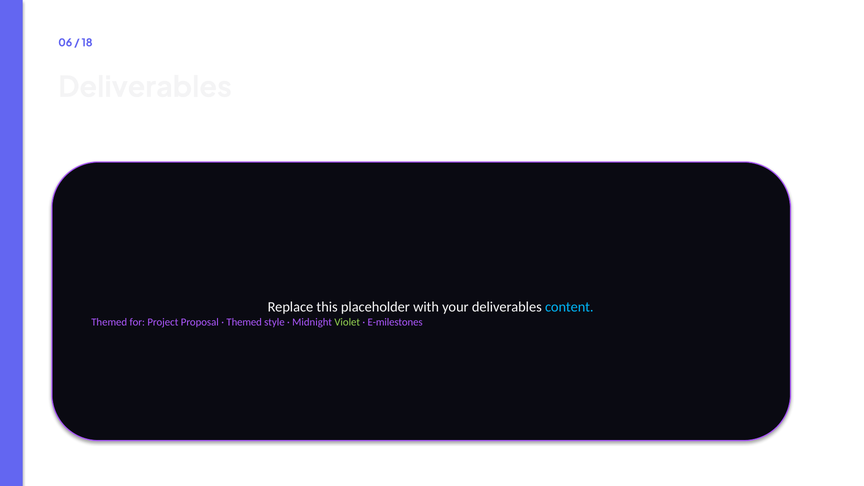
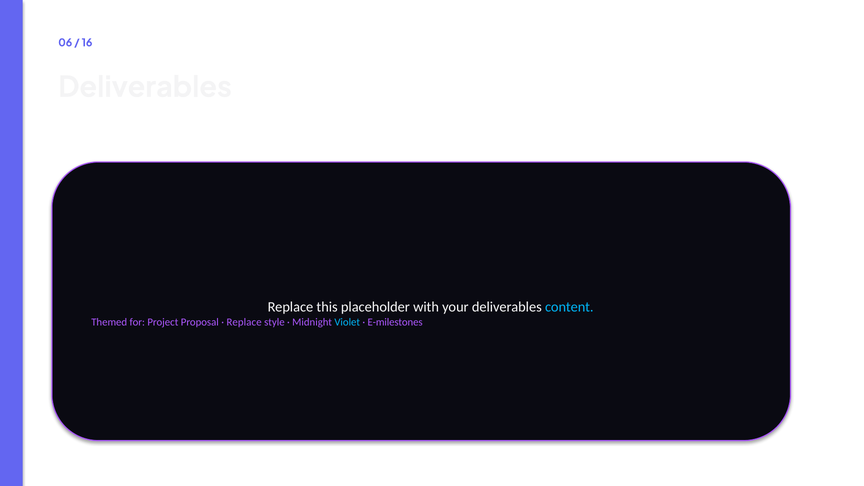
18: 18 -> 16 (87, 43)
Themed: Themed -> Replace (244, 322)
Violet colour: light green -> light blue (347, 322)
